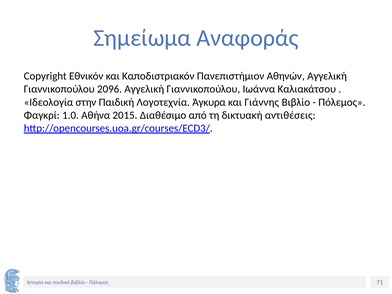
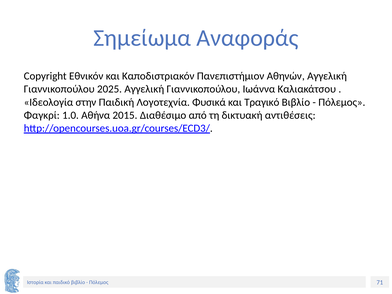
2096: 2096 -> 2025 (110, 89)
Άγκυρα: Άγκυρα -> Φυσικά (209, 102)
Γιάννης: Γιάννης -> Τραγικό (262, 102)
